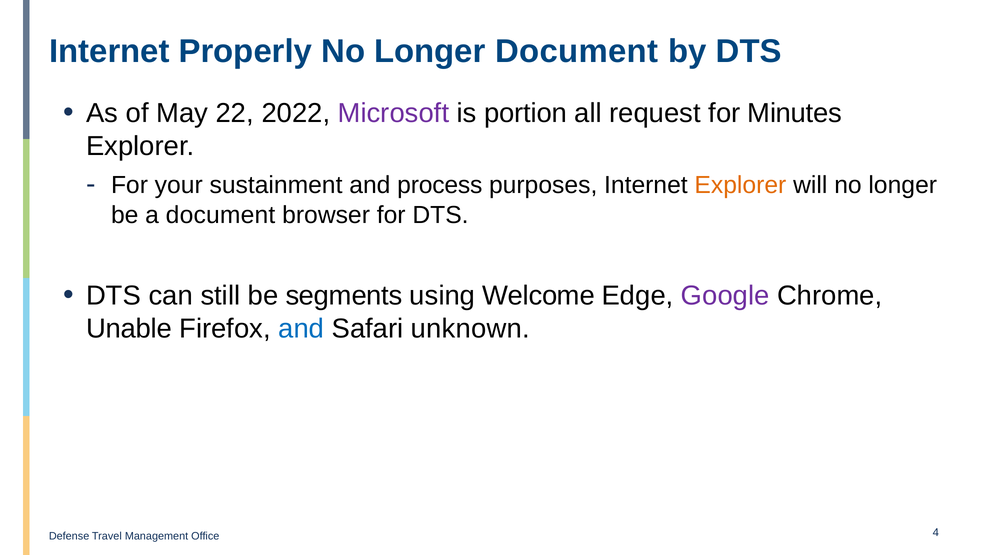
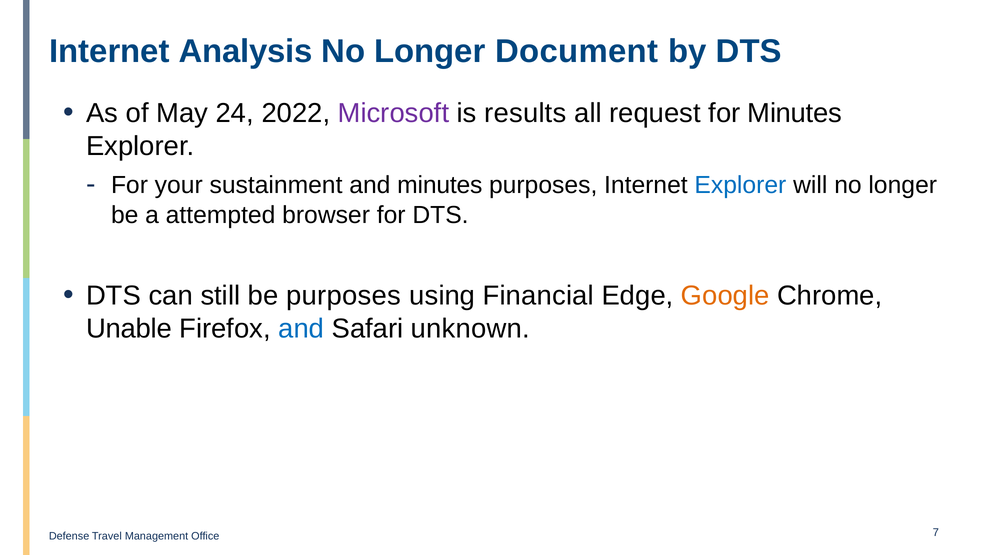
Properly: Properly -> Analysis (246, 51)
22: 22 -> 24 (235, 113)
portion: portion -> results (525, 113)
and process: process -> minutes (440, 185)
Explorer colour: orange -> blue (740, 185)
a document: document -> attempted (221, 215)
be segments: segments -> purposes (344, 296)
Welcome: Welcome -> Financial (538, 296)
Google colour: purple -> orange (725, 296)
4: 4 -> 7 (936, 533)
